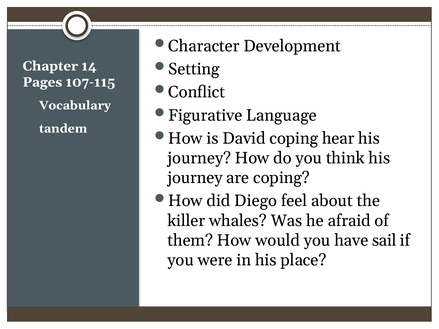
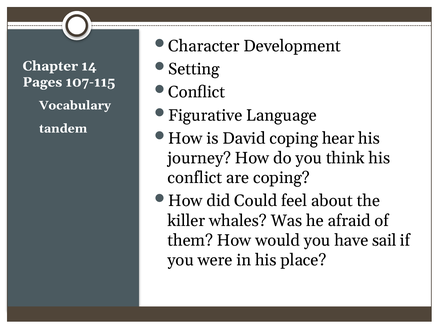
journey: journey -> conflict (195, 178)
Diego: Diego -> Could (256, 201)
